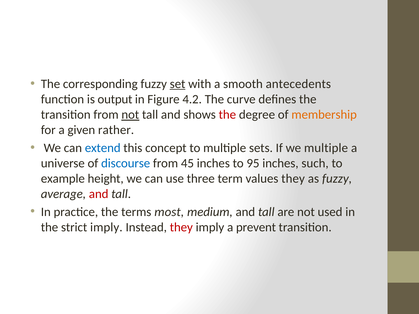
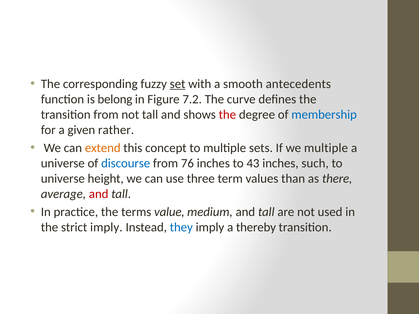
output: output -> belong (115, 99)
4.2: 4.2 -> 7.2 (192, 99)
not underline: present -> none (130, 115)
membership colour: orange -> blue (324, 115)
extend colour: blue -> orange (103, 148)
45: 45 -> 76 (187, 163)
95: 95 -> 43 (253, 163)
example: example -> universe (63, 179)
values they: they -> than (293, 179)
as fuzzy: fuzzy -> there (337, 179)
most: most -> value (169, 212)
they colour: red -> blue (181, 227)
prevent: prevent -> thereby (256, 227)
